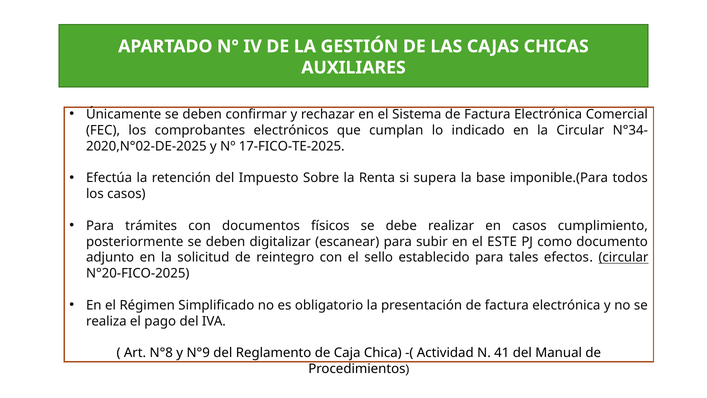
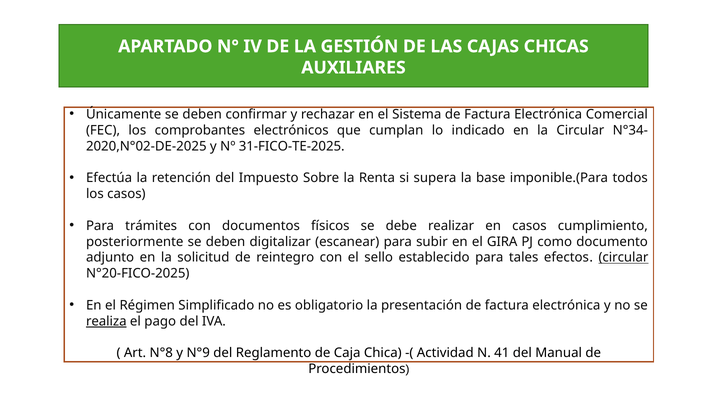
17-FICO-TE-2025: 17-FICO-TE-2025 -> 31-FICO-TE-2025 (292, 146)
ESTE: ESTE -> GIRA (502, 241)
realiza underline: none -> present (106, 321)
